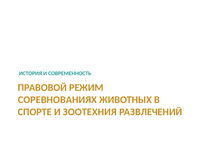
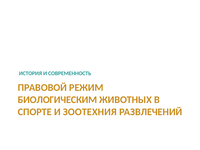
СОРЕВНОВАНИЯХ: СОРЕВНОВАНИЯХ -> БИОЛОГИЧЕСКИМ (57, 100)
